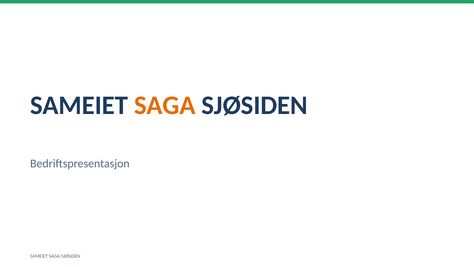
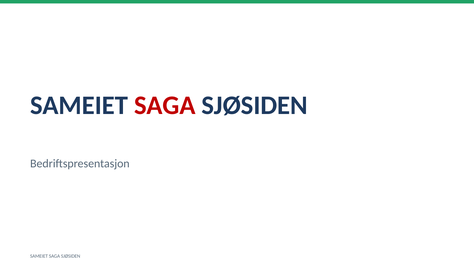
SAGA colour: orange -> red (165, 105)
